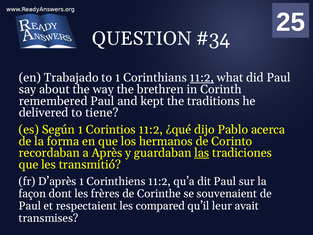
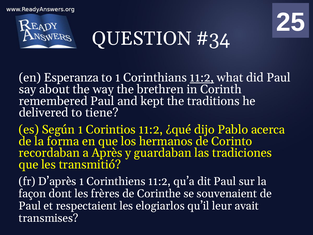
Trabajado: Trabajado -> Esperanza (71, 78)
las underline: present -> none (202, 153)
compared: compared -> elogiarlos (160, 206)
